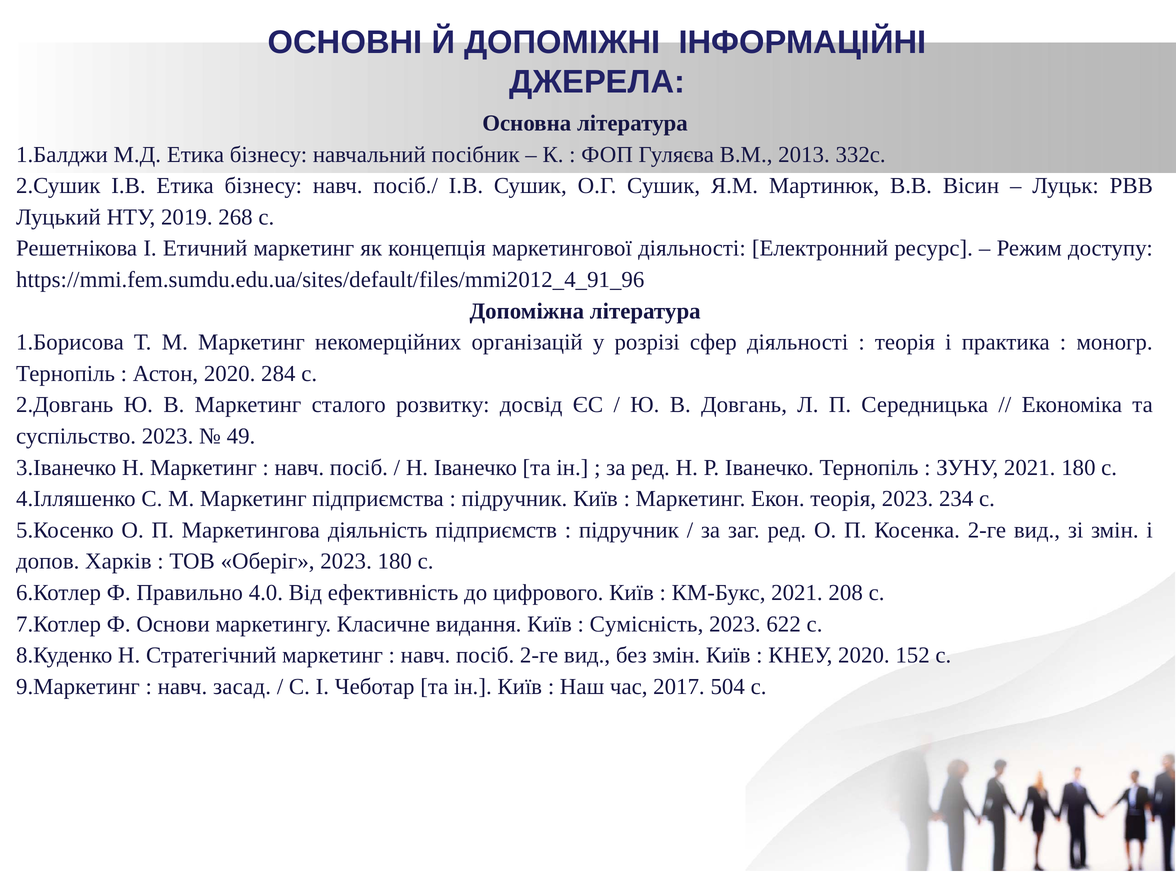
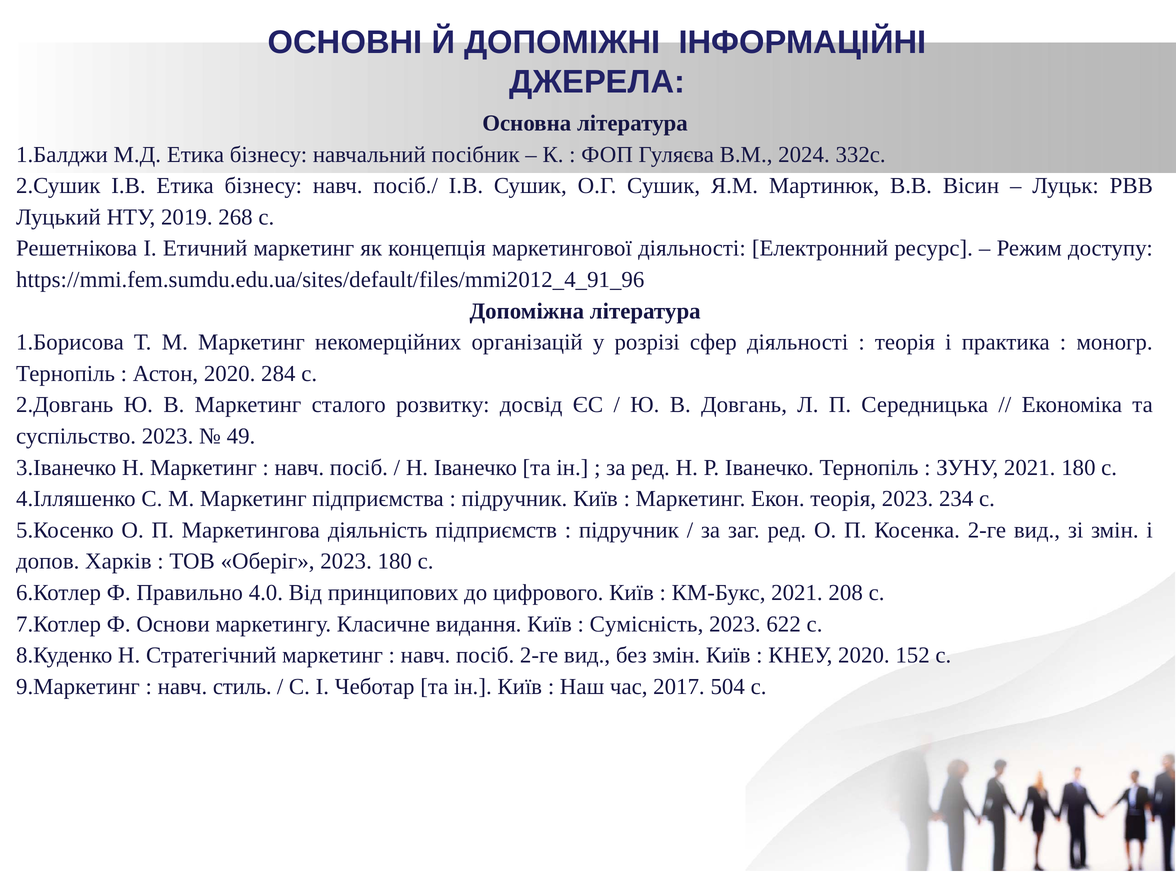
2013: 2013 -> 2024 (804, 155)
ефективність: ефективність -> принципових (393, 593)
засад: засад -> стиль (242, 687)
